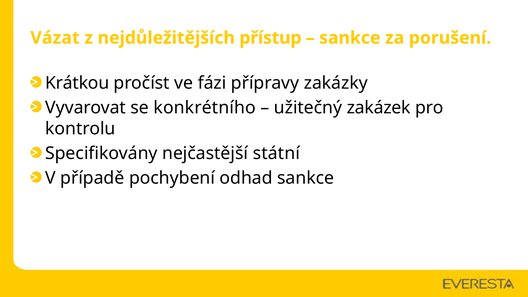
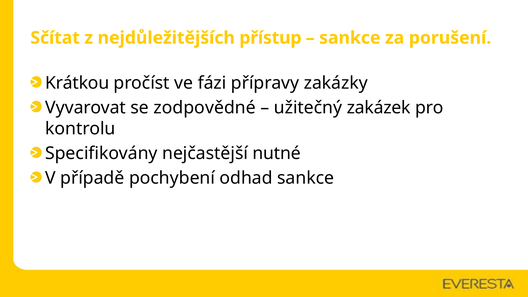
Vázat: Vázat -> Sčítat (55, 38)
konkrétního: konkrétního -> zodpovědné (205, 108)
státní: státní -> nutné (277, 153)
